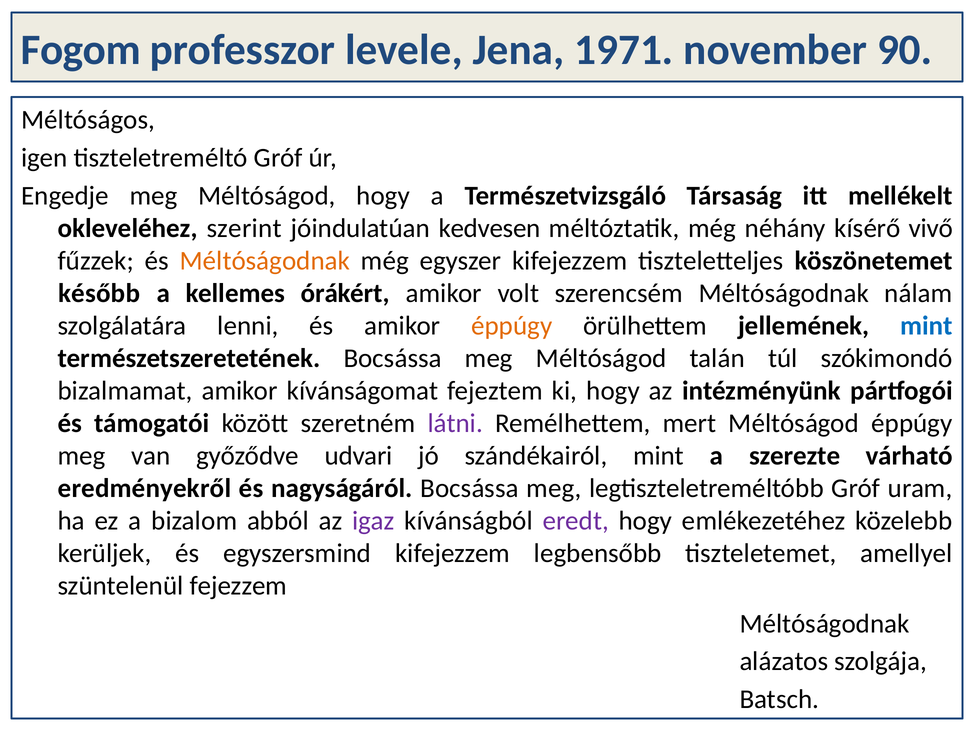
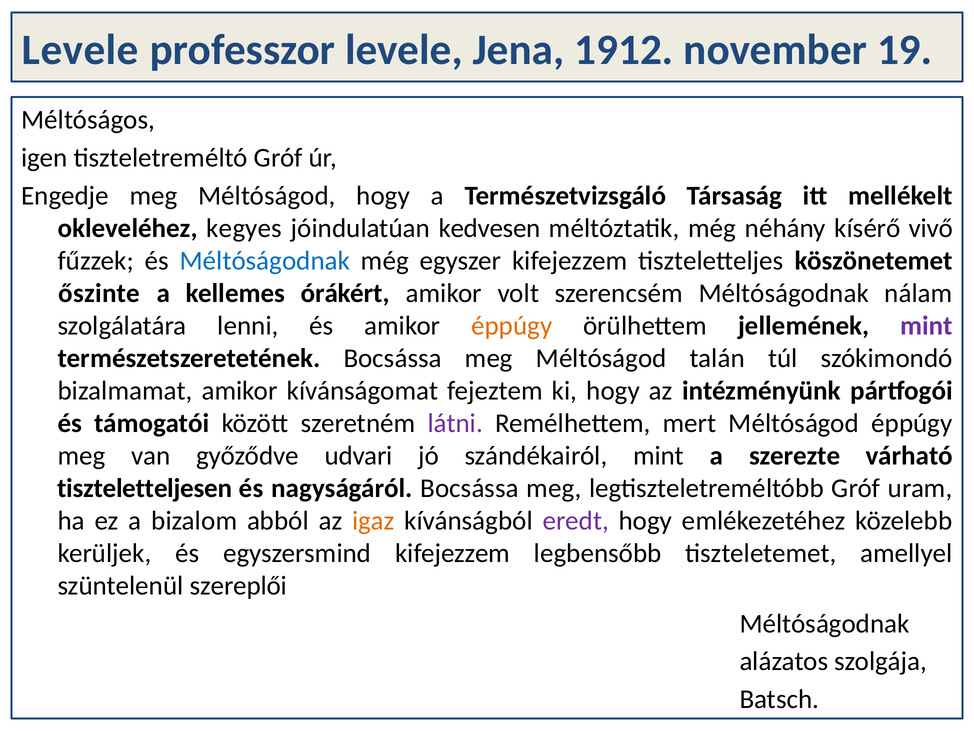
Fogom: Fogom -> Levele (80, 50)
1971: 1971 -> 1912 (624, 50)
90: 90 -> 19 (905, 50)
szerint: szerint -> kegyes (244, 228)
Méltóságodnak colour: orange -> blue (265, 261)
később: később -> őszinte (99, 293)
mint colour: blue -> purple (926, 325)
eredményekről: eredményekről -> tiszteletteljesen (145, 488)
igaz colour: purple -> orange (373, 520)
fejezzem: fejezzem -> szereplői (238, 585)
